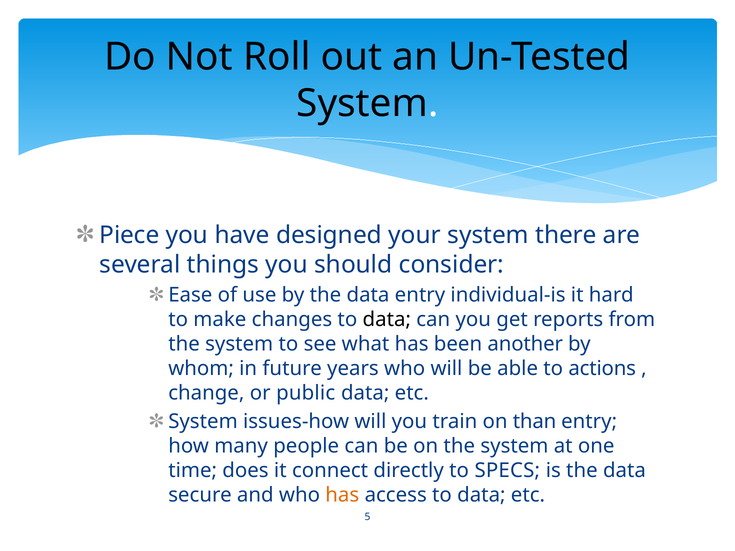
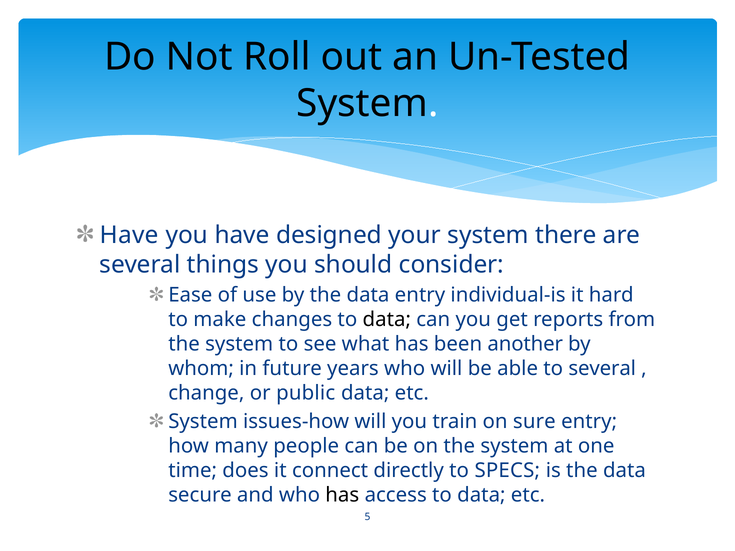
Piece: Piece -> Have (129, 235)
to actions: actions -> several (602, 369)
than: than -> sure (534, 422)
has colour: orange -> black (342, 495)
